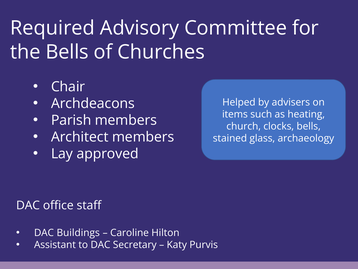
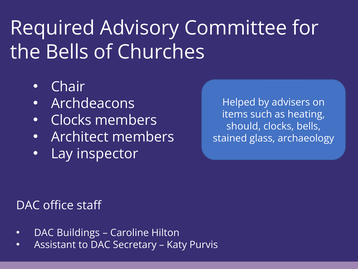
Parish: Parish -> Clocks (71, 120)
church: church -> should (244, 126)
approved: approved -> inspector (108, 153)
